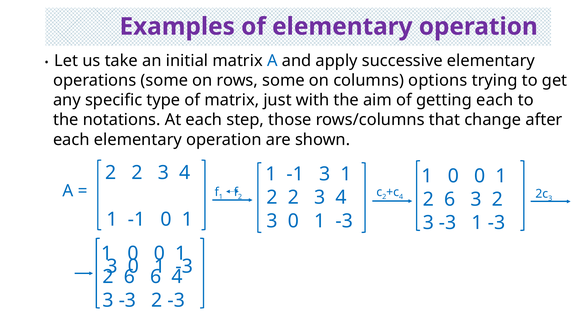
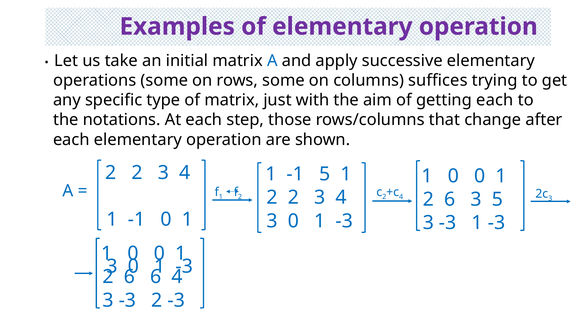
options: options -> suffices (438, 80)
-1 3: 3 -> 5 (325, 174)
3 2: 2 -> 5 (497, 199)
